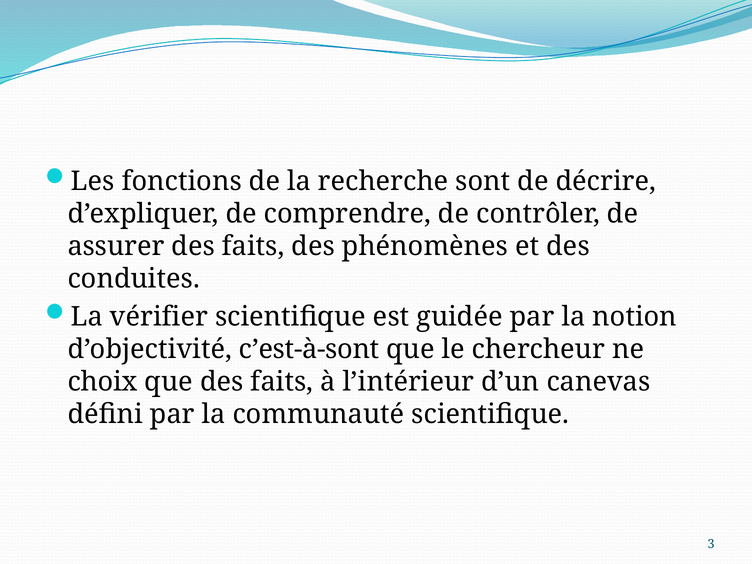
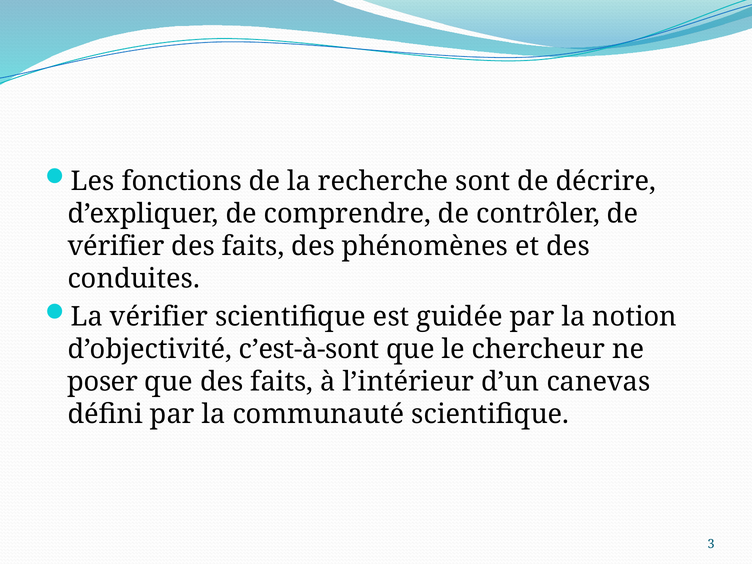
assurer: assurer -> vérifier (116, 246)
choix: choix -> poser (103, 382)
